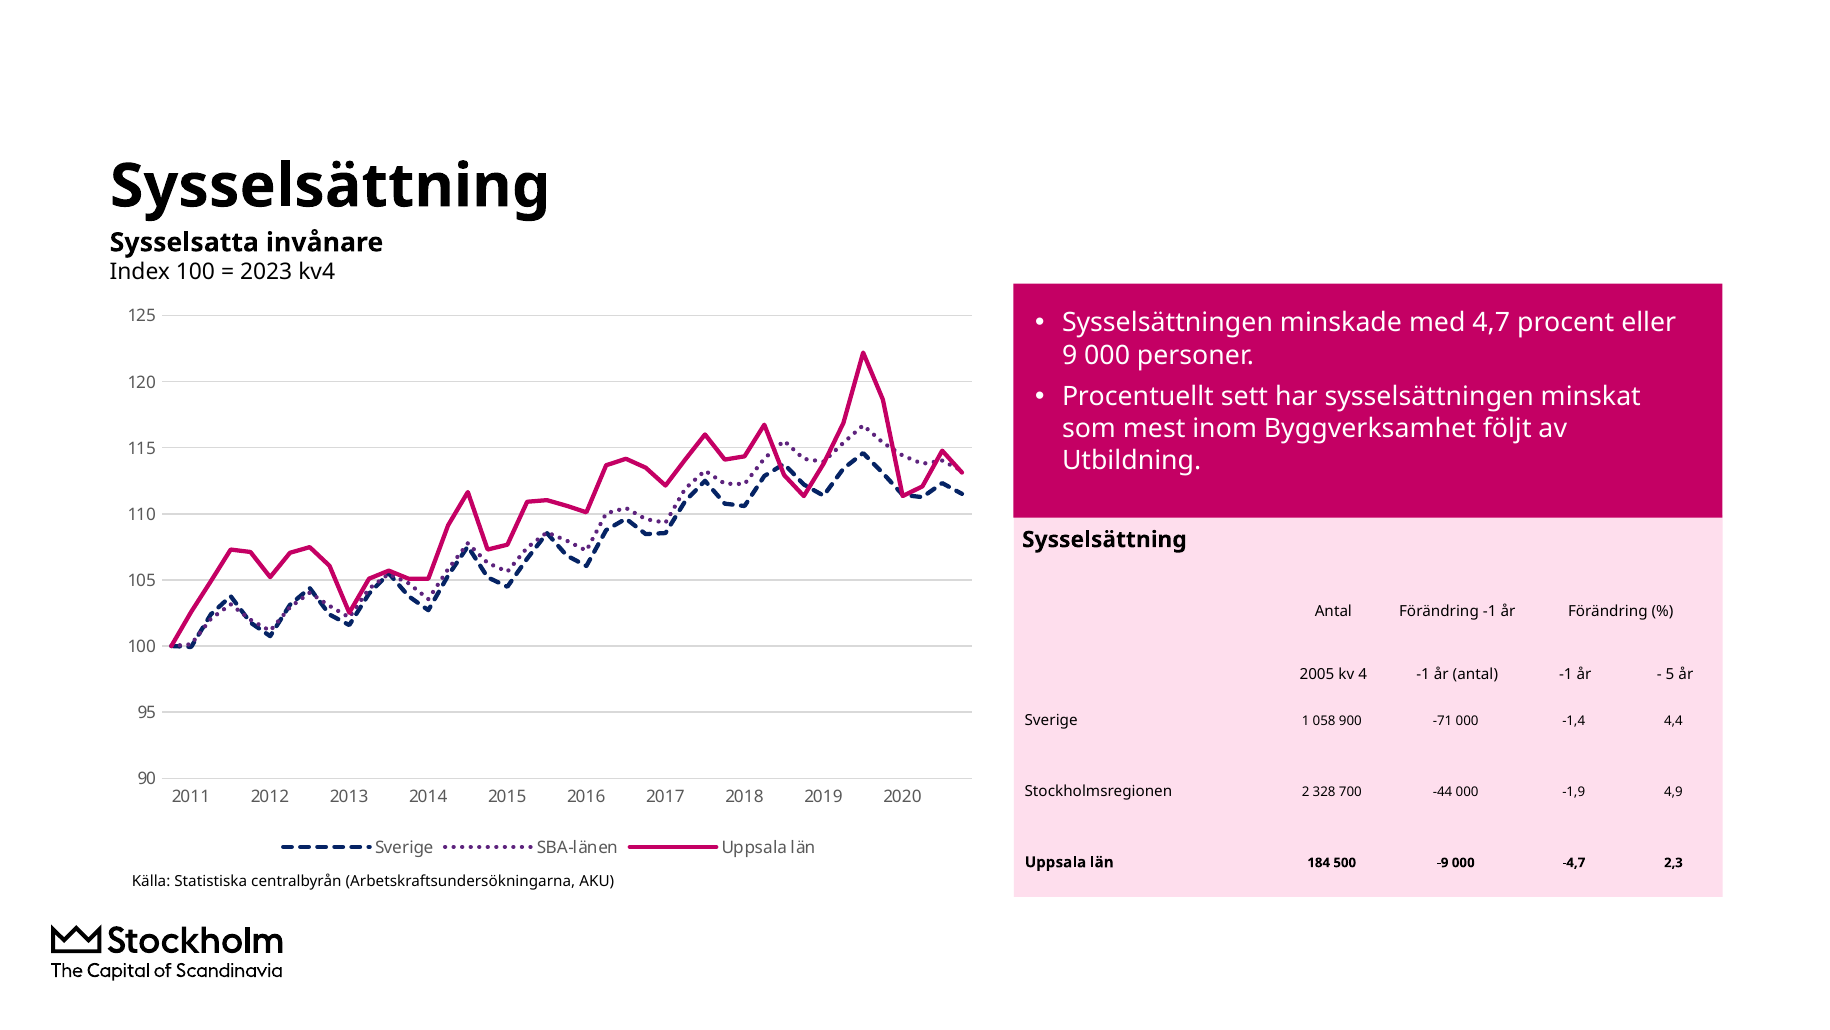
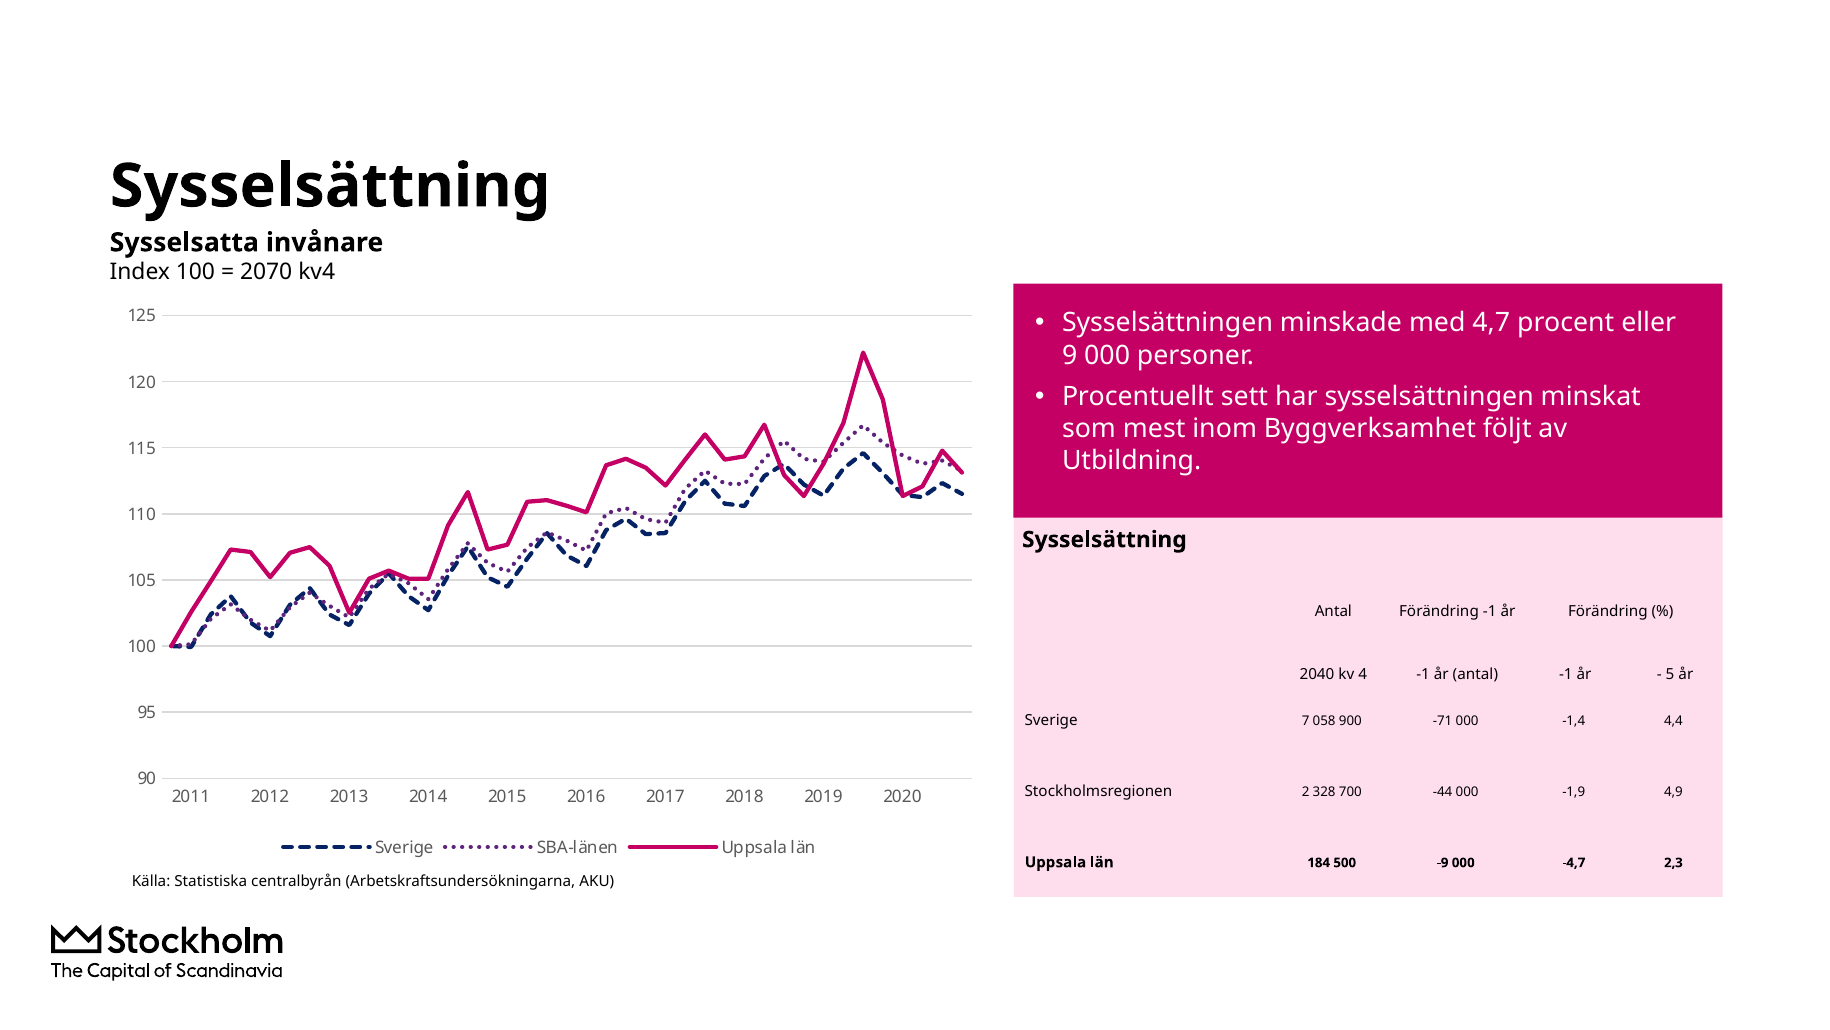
2023: 2023 -> 2070 (266, 272)
2005: 2005 -> 2040 (1317, 674)
1: 1 -> 7 (1306, 720)
